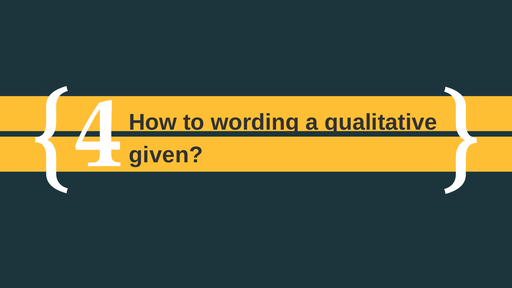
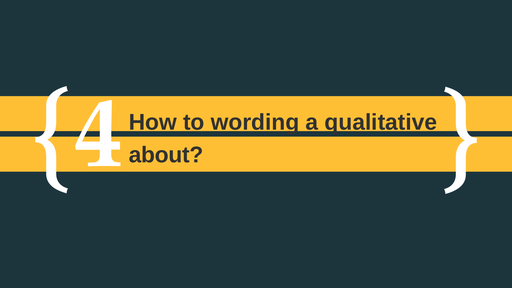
given: given -> about (166, 155)
